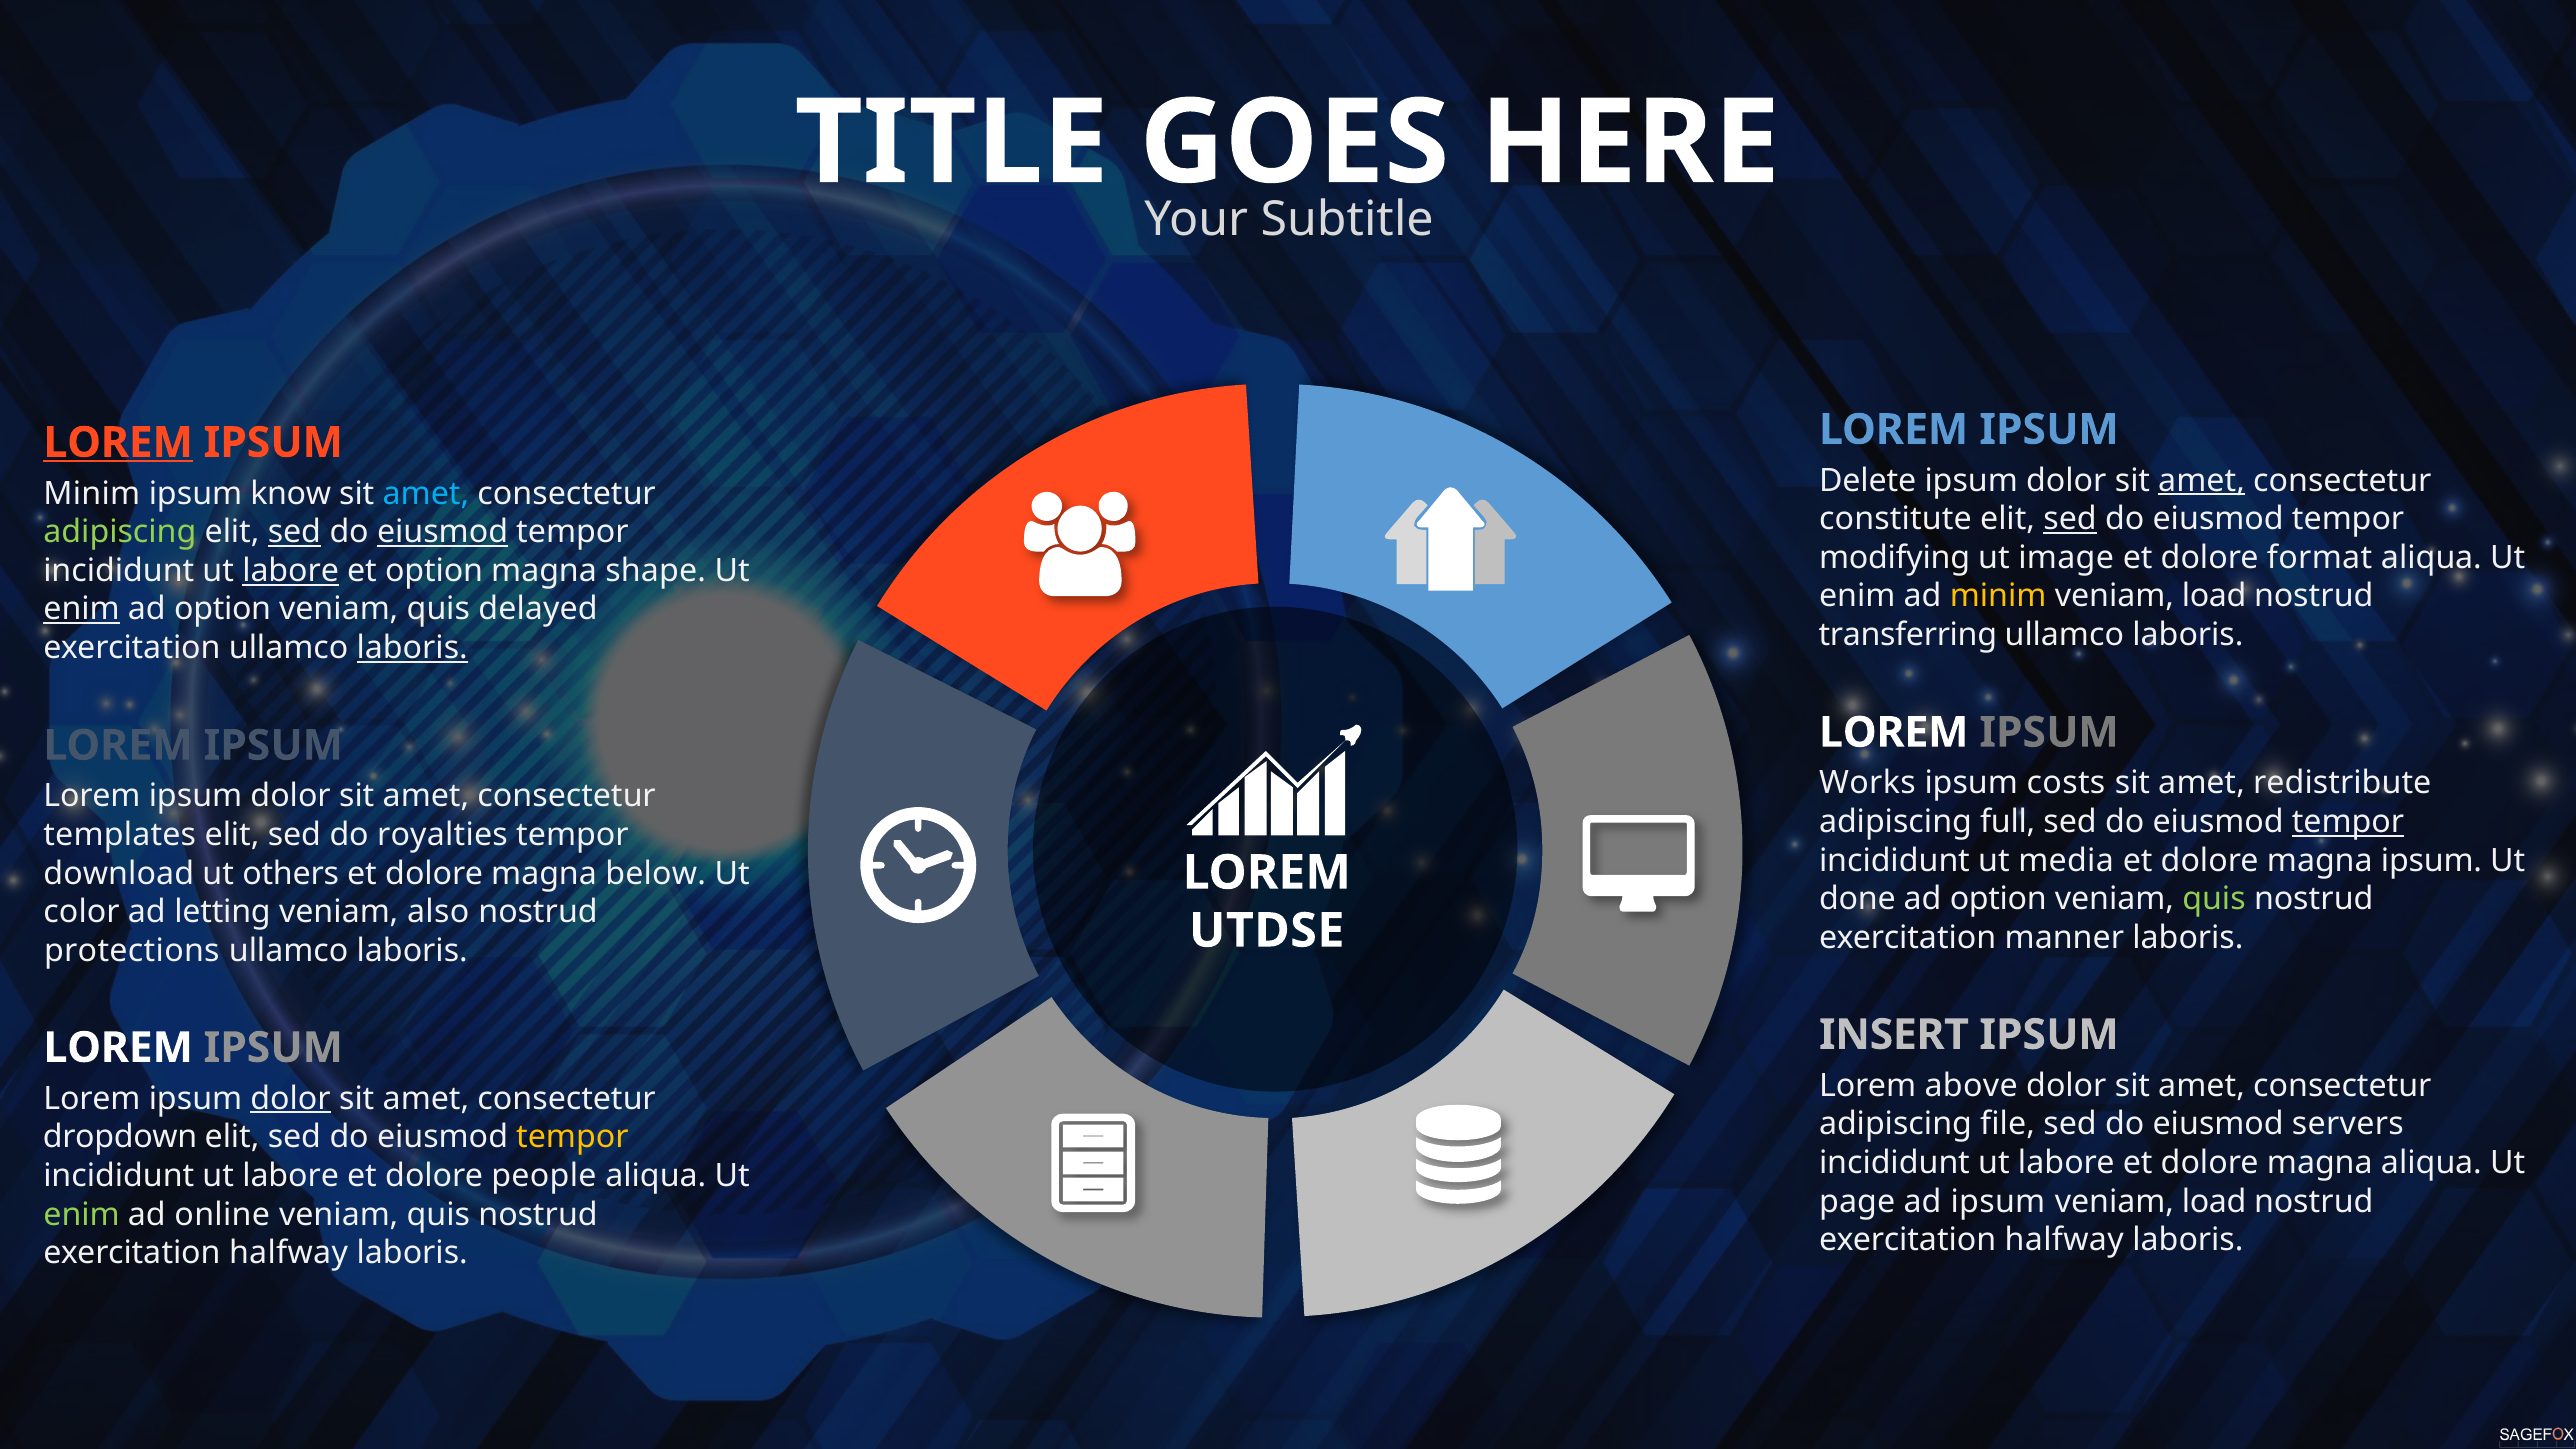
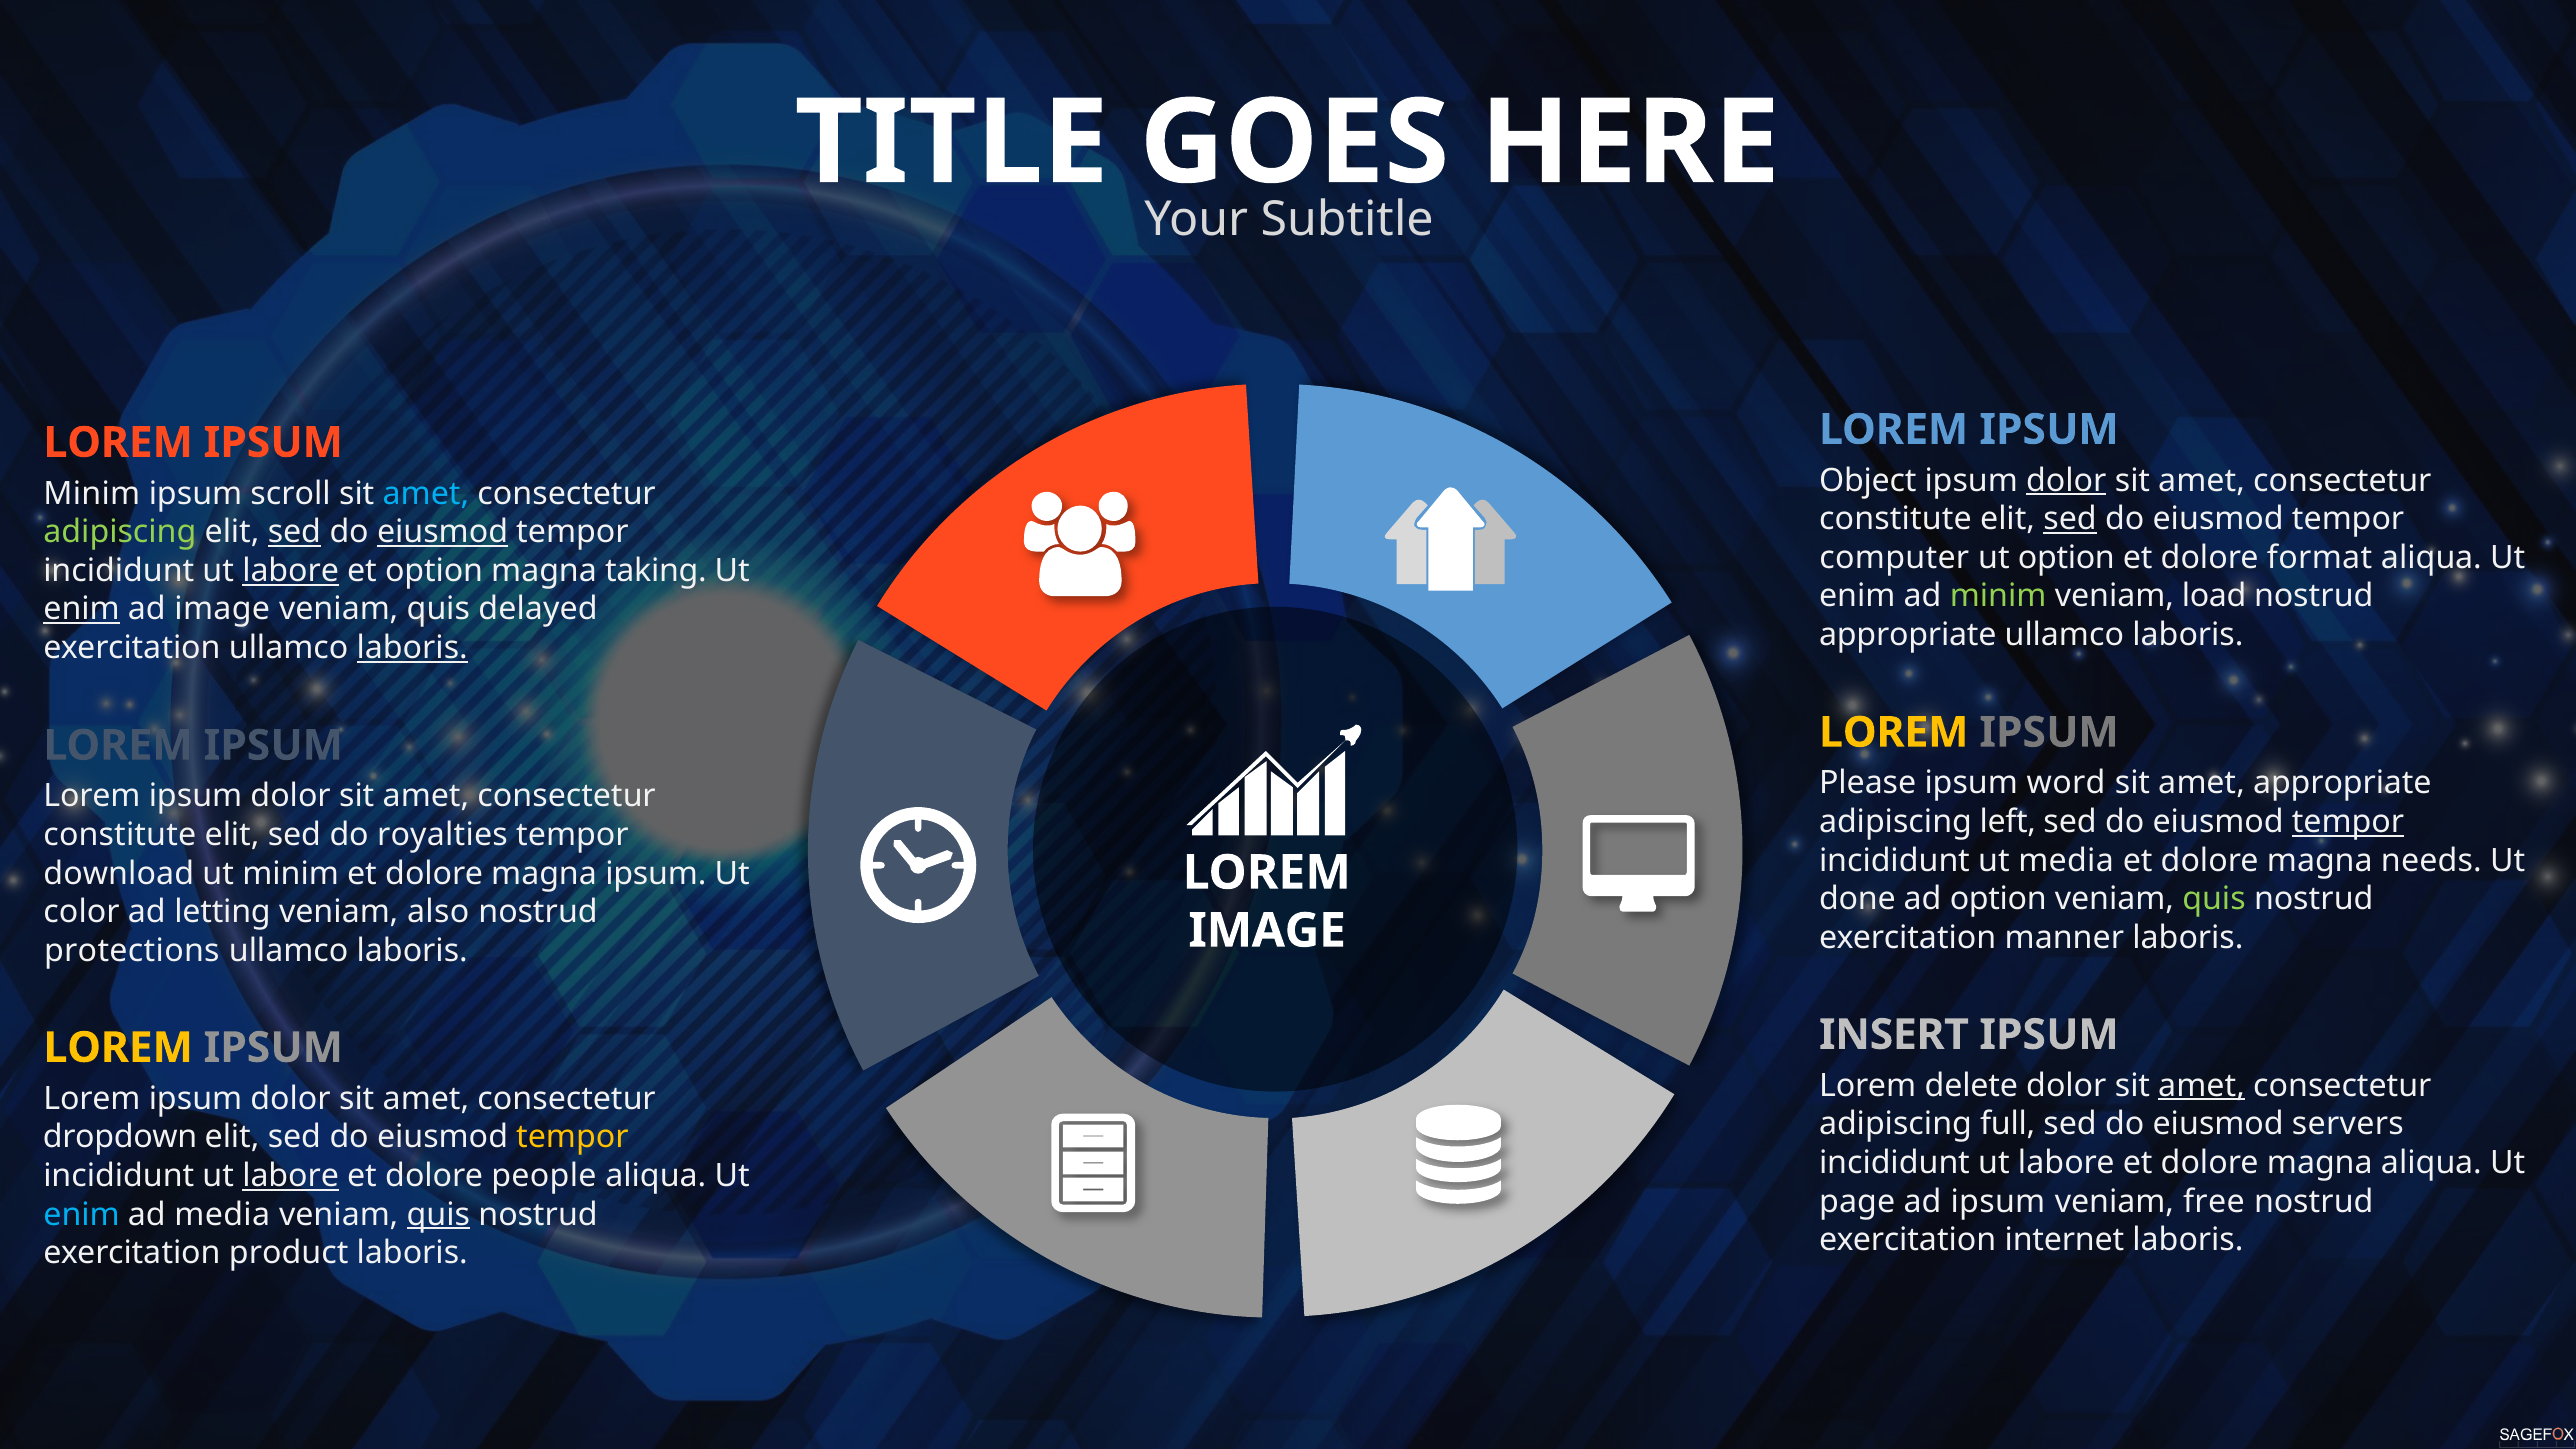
LOREM underline: present -> none (118, 443)
Delete: Delete -> Object (1868, 480)
dolor underline: none -> present (2066, 480)
amet underline: present -> none (2202, 480)
know: know -> scroll (291, 493)
modifying: modifying -> computer (1894, 558)
ut image: image -> option (2066, 558)
shape: shape -> taking (656, 571)
minim colour: yellow -> light green (1998, 596)
option: option -> image (222, 609)
transferring: transferring -> appropriate (1908, 635)
LOREM colour: white -> yellow (1894, 733)
Works: Works -> Please (1868, 783)
costs: costs -> word (2066, 783)
amet redistribute: redistribute -> appropriate (2342, 783)
full: full -> left (2008, 822)
templates: templates -> constitute (120, 835)
magna ipsum: ipsum -> needs (2431, 861)
ut others: others -> minim (291, 874)
magna below: below -> ipsum (656, 874)
UTDSE: UTDSE -> IMAGE (1267, 931)
LOREM colour: white -> yellow (118, 1048)
above: above -> delete (1971, 1086)
amet underline: none -> present (2202, 1086)
dolor underline: present -> none (291, 1099)
file: file -> full (2008, 1124)
labore underline: none -> present (291, 1176)
load: load -> free (2214, 1201)
enim colour: light green -> light blue (82, 1214)
ad online: online -> media (222, 1214)
quis underline: none -> present (438, 1214)
halfway: halfway -> internet (2064, 1240)
halfway: halfway -> product (289, 1253)
